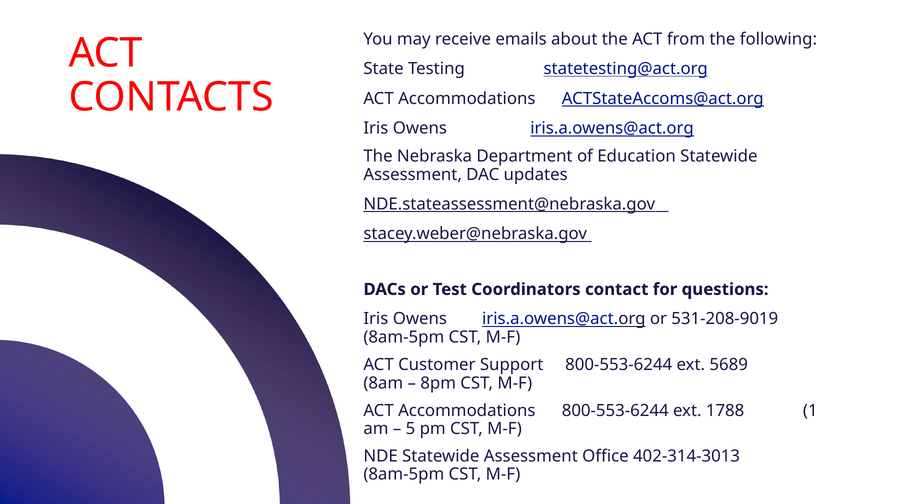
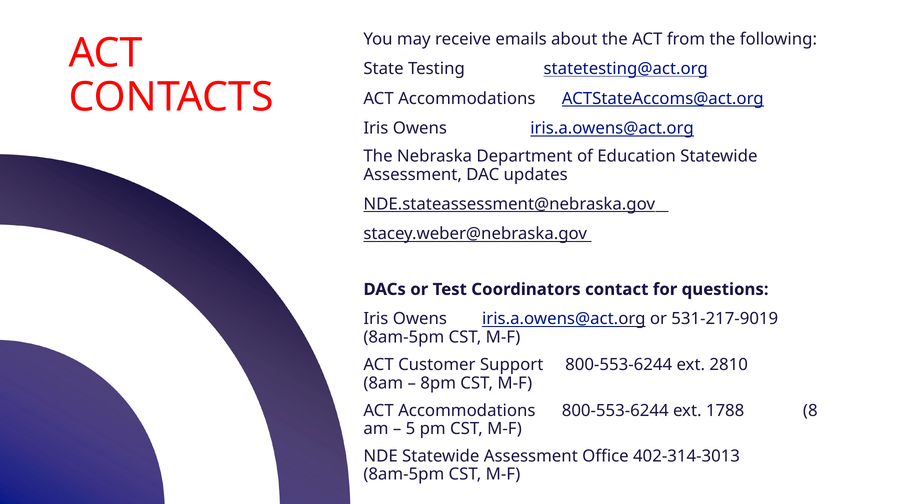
531-208-9019: 531-208-9019 -> 531-217-9019 (725, 319)
5689: 5689 -> 2810 (729, 365)
1: 1 -> 8 (810, 411)
